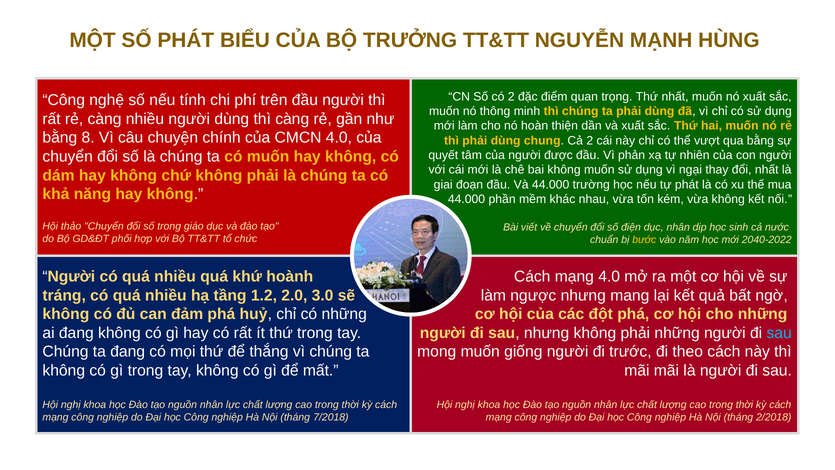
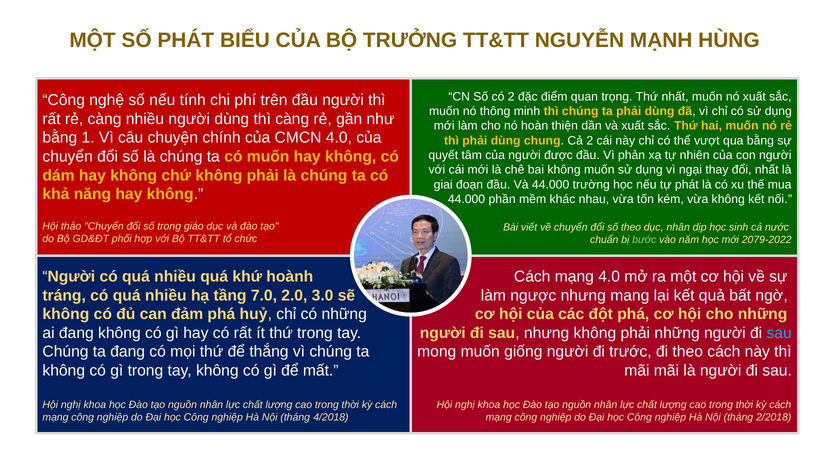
8: 8 -> 1 (88, 138)
số điện: điện -> theo (631, 227)
bước colour: yellow -> light green (644, 240)
2040-2022: 2040-2022 -> 2079-2022 (767, 240)
1.2: 1.2 -> 7.0 (264, 295)
7/2018: 7/2018 -> 4/2018 (331, 417)
